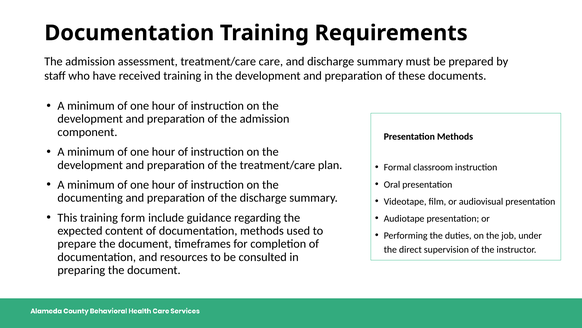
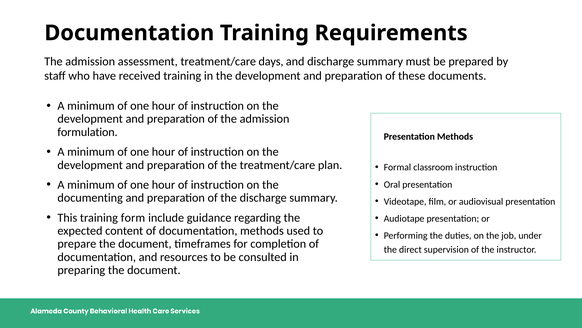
care: care -> days (271, 61)
component: component -> formulation (88, 132)
